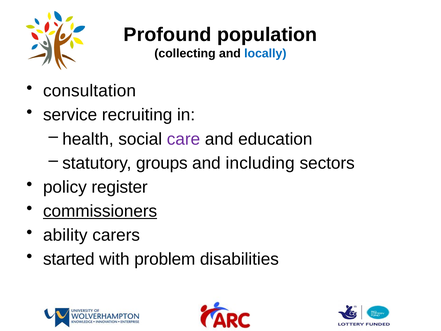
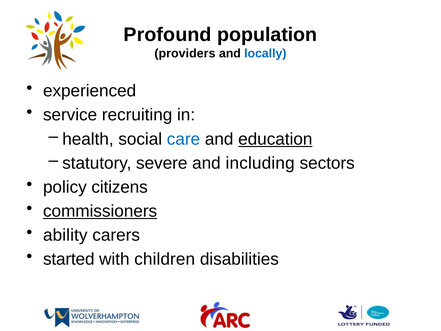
collecting: collecting -> providers (185, 53)
consultation: consultation -> experienced (90, 91)
care colour: purple -> blue (183, 139)
education underline: none -> present (275, 139)
groups: groups -> severe (162, 163)
register: register -> citizens (120, 187)
problem: problem -> children (165, 259)
